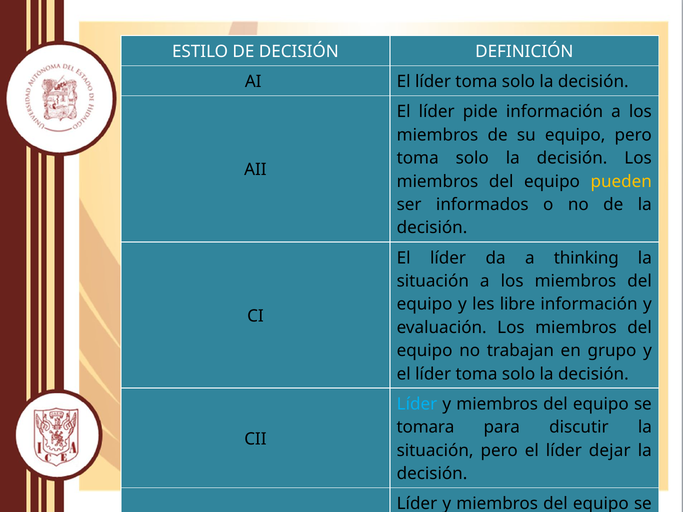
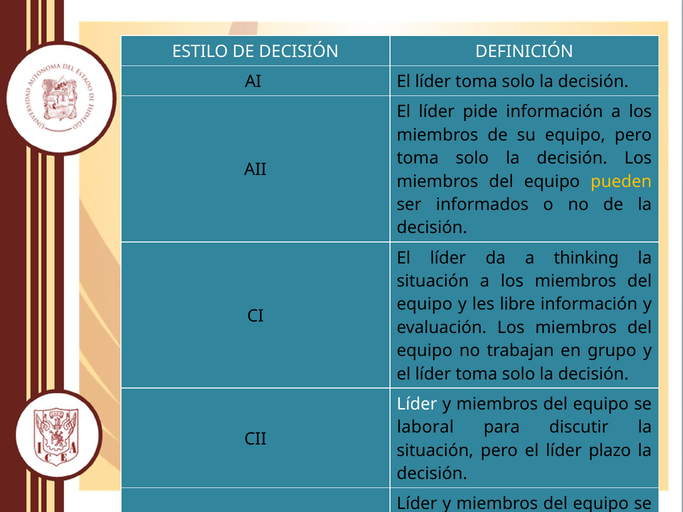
Líder colour: light blue -> white (417, 404)
tomara: tomara -> laboral (425, 428)
dejar: dejar -> plazo (610, 451)
